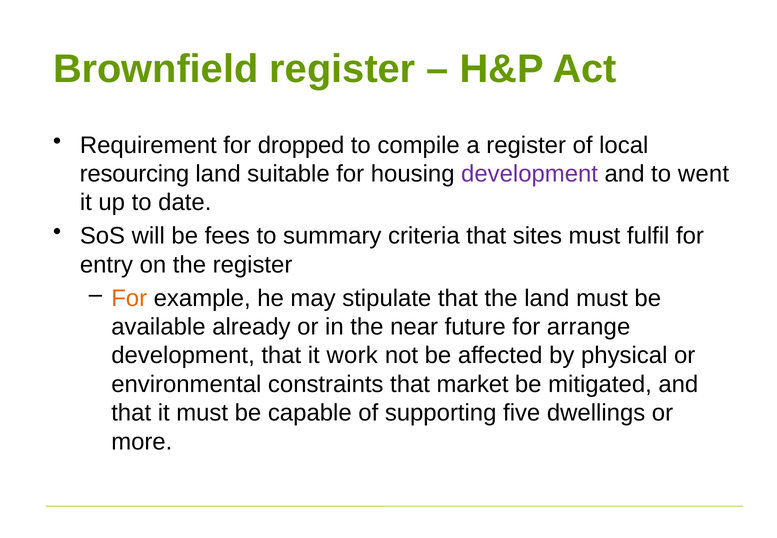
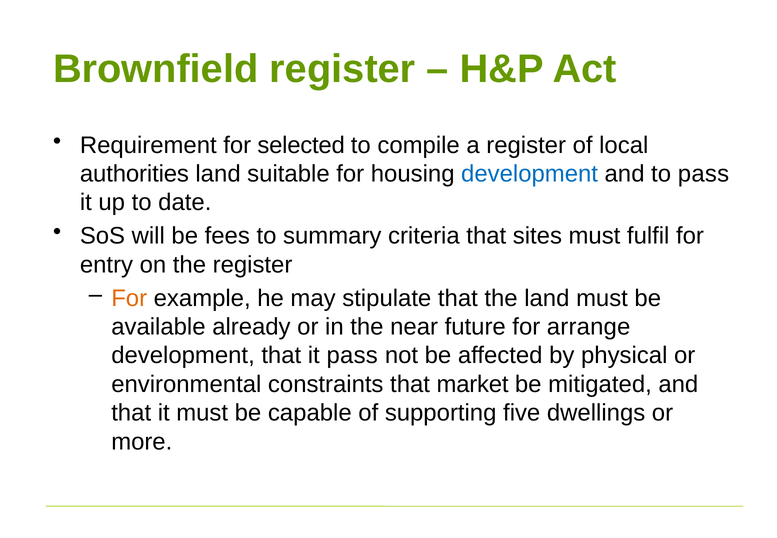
dropped: dropped -> selected (301, 145)
resourcing: resourcing -> authorities (134, 174)
development colour: purple -> blue (530, 174)
to went: went -> pass (703, 174)
it work: work -> pass (352, 355)
